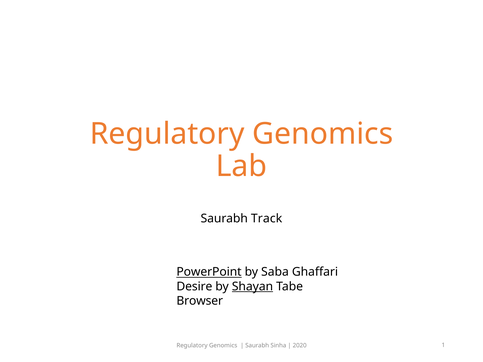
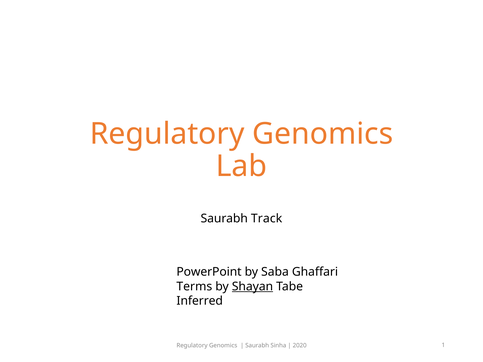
PowerPoint underline: present -> none (209, 272)
Desire: Desire -> Terms (194, 287)
Browser: Browser -> Inferred (200, 301)
